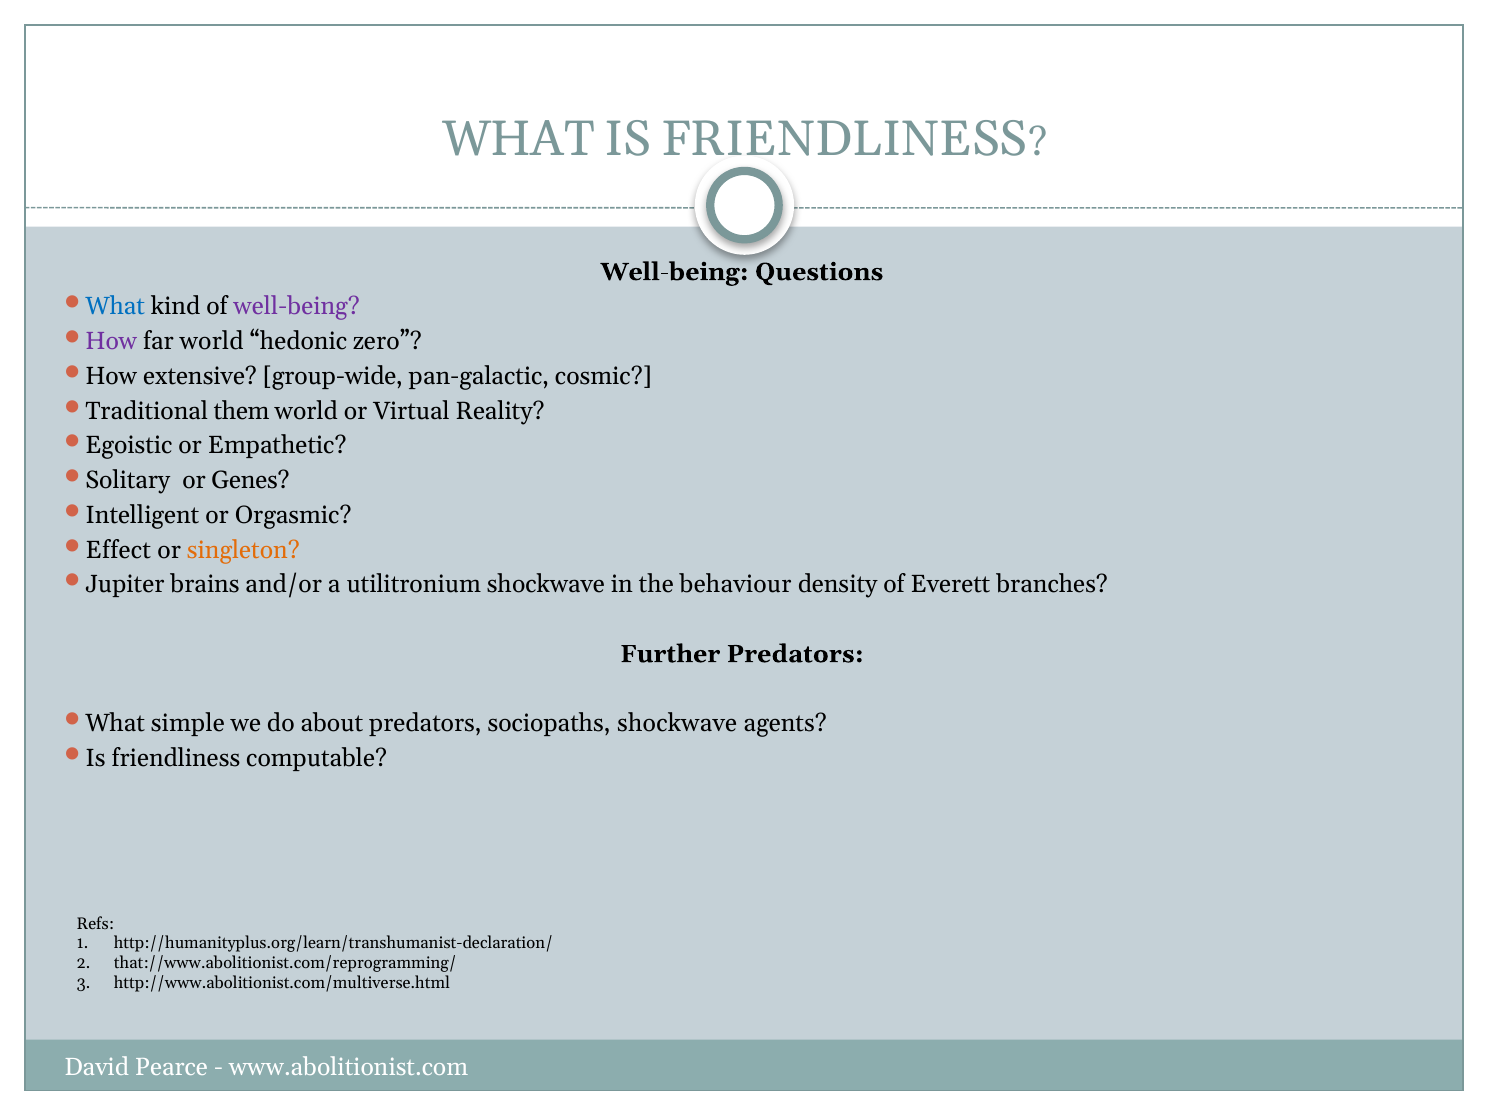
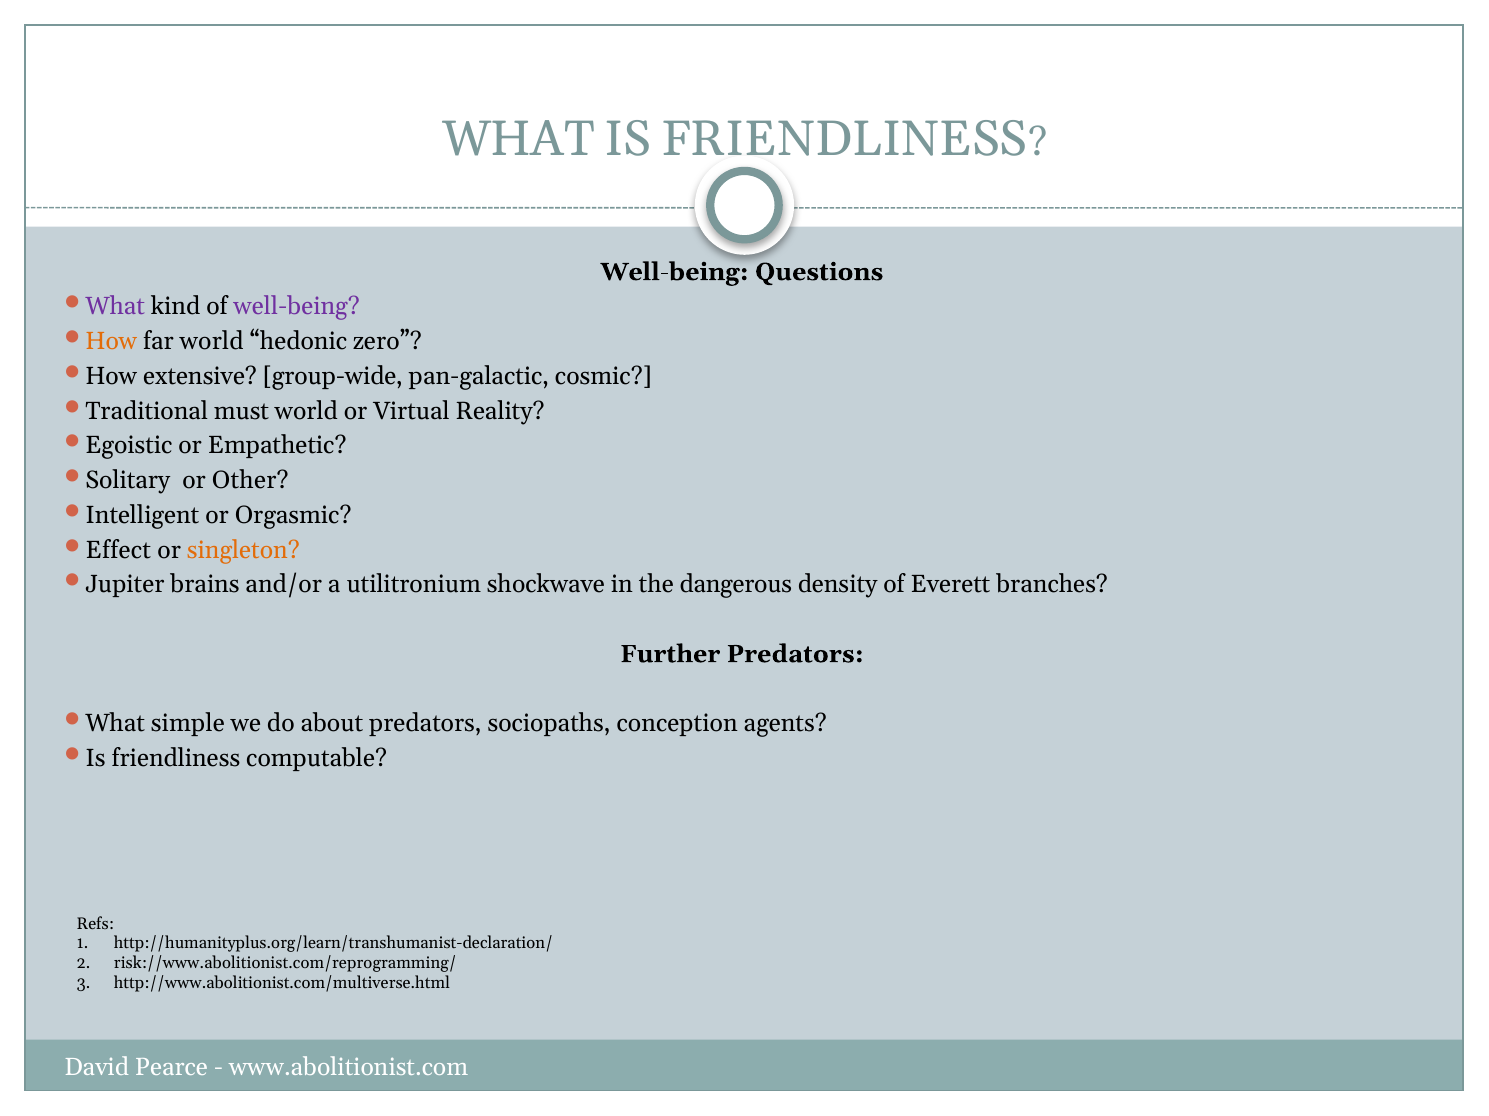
What colour: blue -> purple (115, 307)
How colour: purple -> orange (111, 342)
them: them -> must (241, 411)
Genes: Genes -> Other (250, 481)
behaviour: behaviour -> dangerous (736, 585)
sociopaths shockwave: shockwave -> conception (677, 724)
that://www.abolitionist.com/reprogramming/: that://www.abolitionist.com/reprogramming/ -> risk://www.abolitionist.com/reprogramming/ (285, 964)
